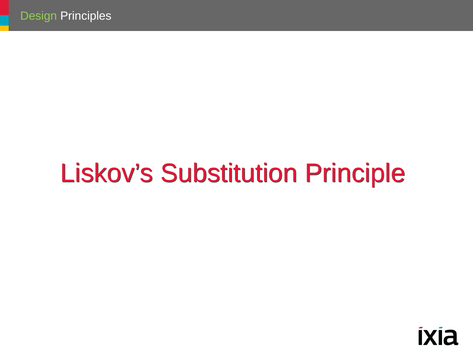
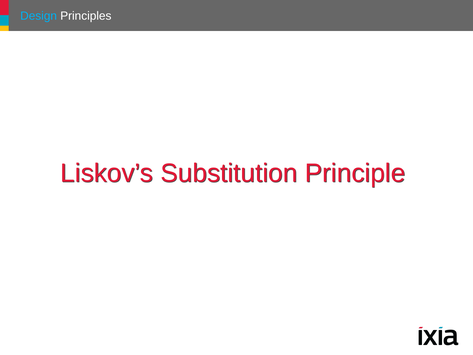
Design colour: light green -> light blue (39, 16)
